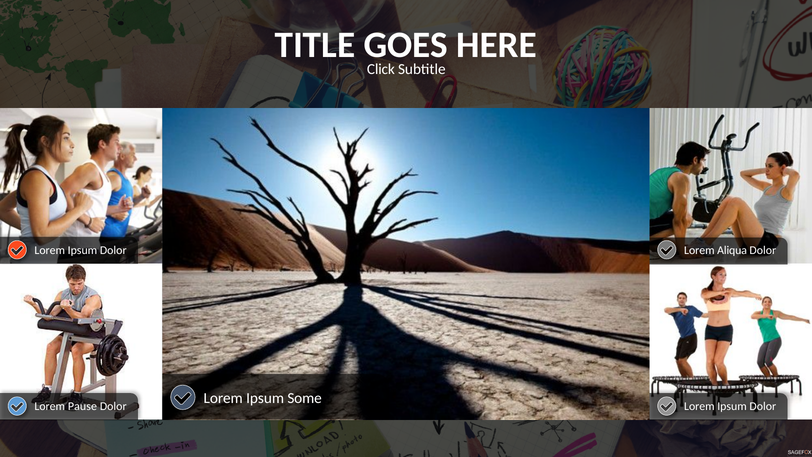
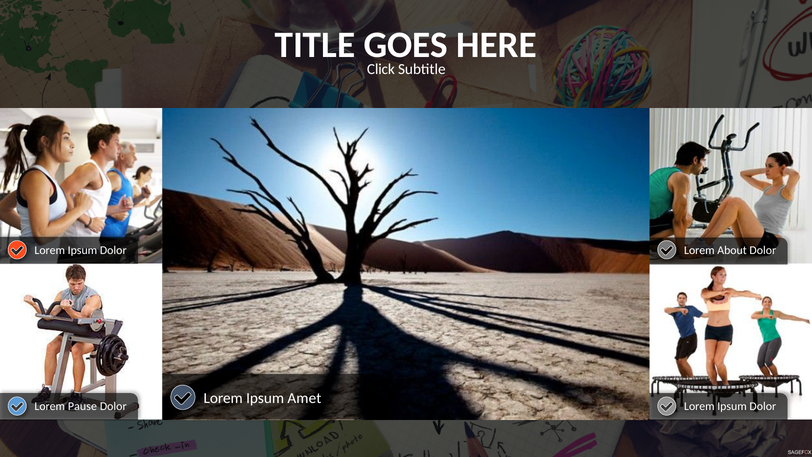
Aliqua: Aliqua -> About (732, 250)
Some: Some -> Amet (304, 398)
